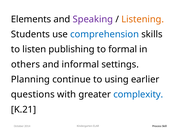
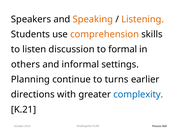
Elements: Elements -> Speakers (31, 19)
Speaking colour: purple -> orange (93, 19)
comprehension colour: blue -> orange (105, 34)
publishing: publishing -> discussion (72, 50)
using: using -> turns (117, 80)
questions: questions -> directions (33, 95)
